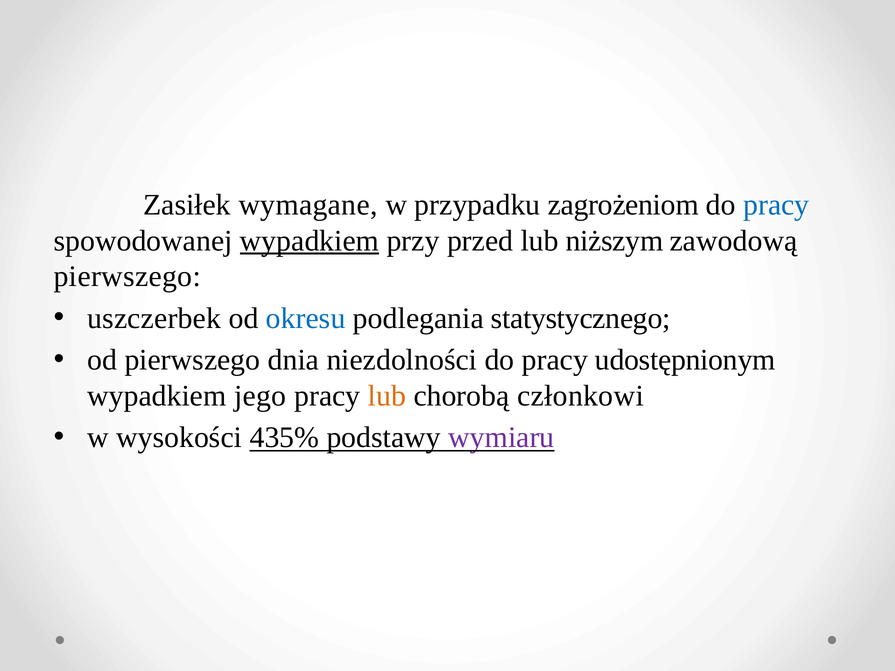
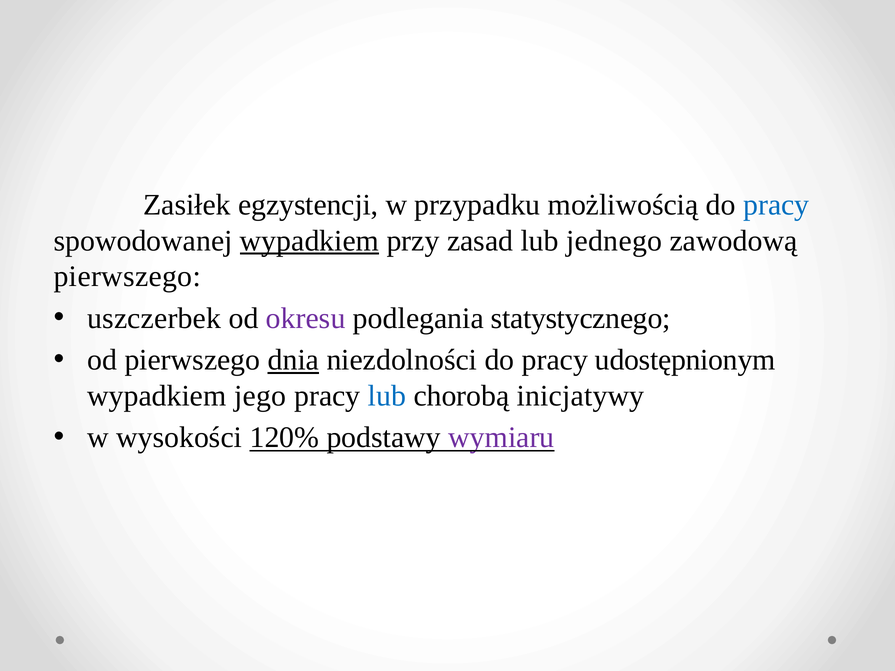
wymagane: wymagane -> egzystencji (308, 205)
zagrożeniom: zagrożeniom -> możliwością (623, 205)
przed: przed -> zasad (480, 241)
niższym: niższym -> jednego (614, 241)
okresu colour: blue -> purple (306, 318)
dnia underline: none -> present (293, 360)
lub colour: orange -> blue (387, 396)
członkowi: członkowi -> inicjatywy (581, 396)
435%: 435% -> 120% (284, 438)
